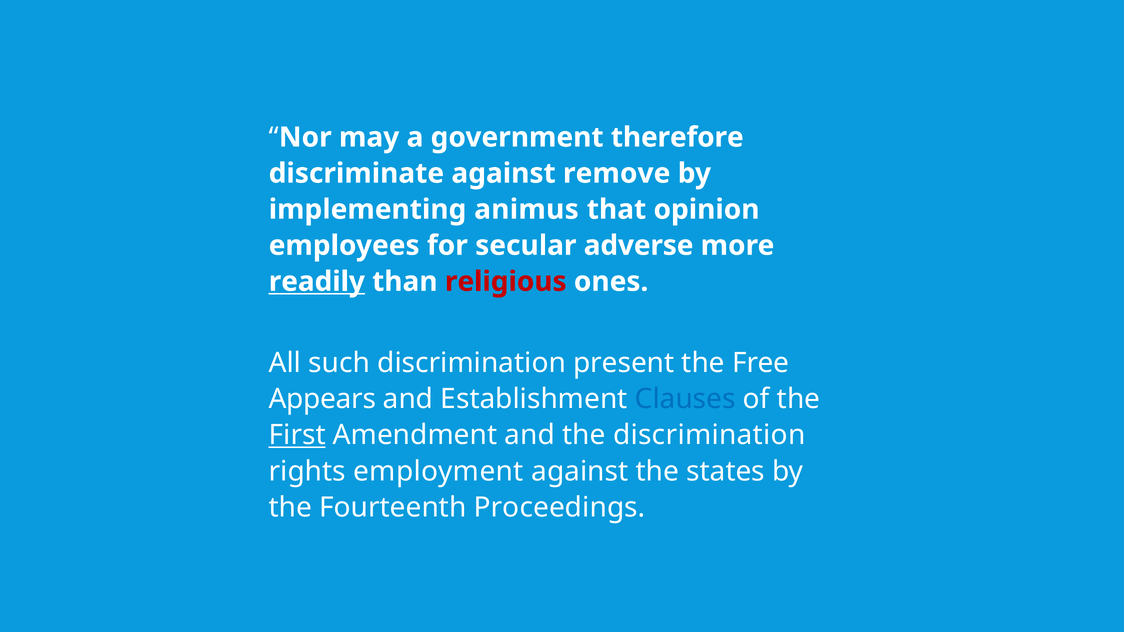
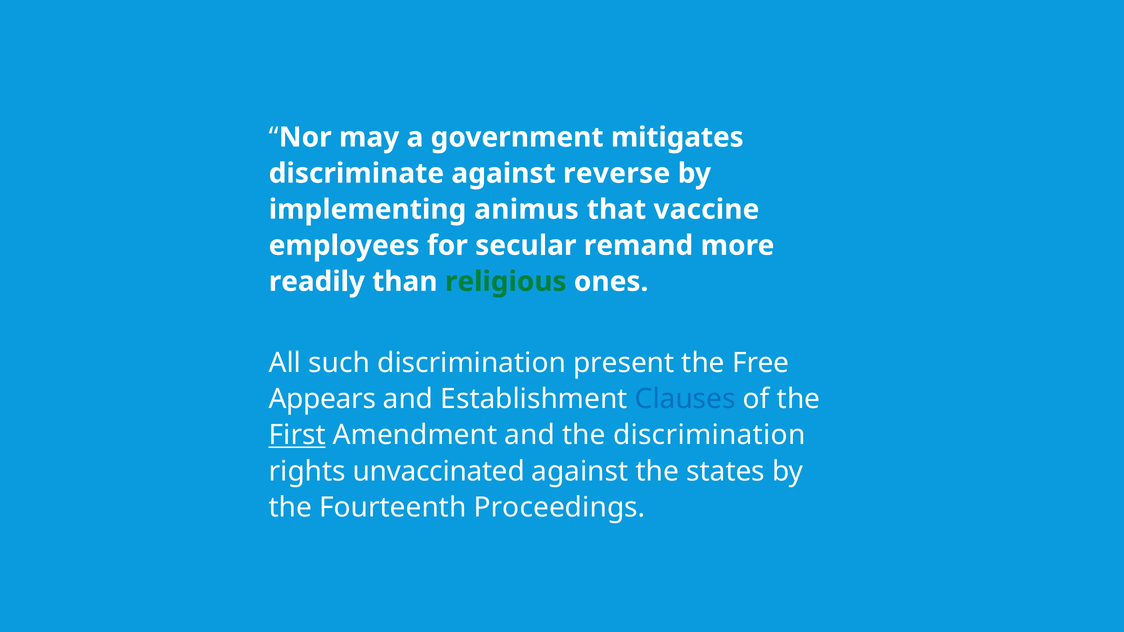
therefore: therefore -> mitigates (677, 137)
remove: remove -> reverse (617, 173)
opinion: opinion -> vaccine (706, 210)
adverse: adverse -> remand (639, 246)
readily underline: present -> none (317, 282)
religious colour: red -> green (506, 282)
employment: employment -> unvaccinated (439, 471)
